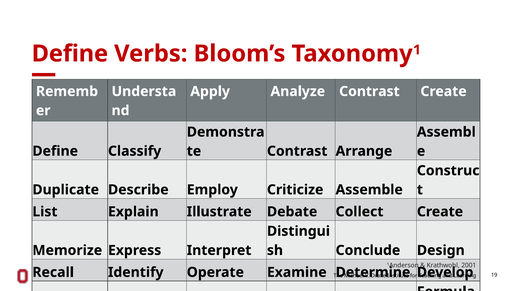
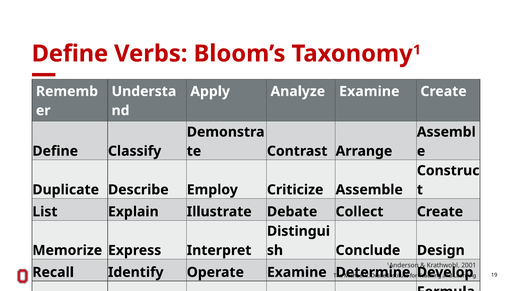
Analyze Contrast: Contrast -> Examine (369, 92)
